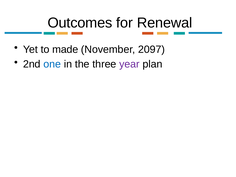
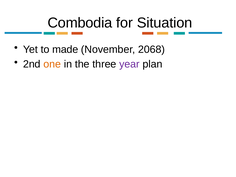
Outcomes: Outcomes -> Combodia (80, 23)
Renewal: Renewal -> Situation (165, 23)
2097: 2097 -> 2068 (152, 50)
one colour: blue -> orange (52, 64)
